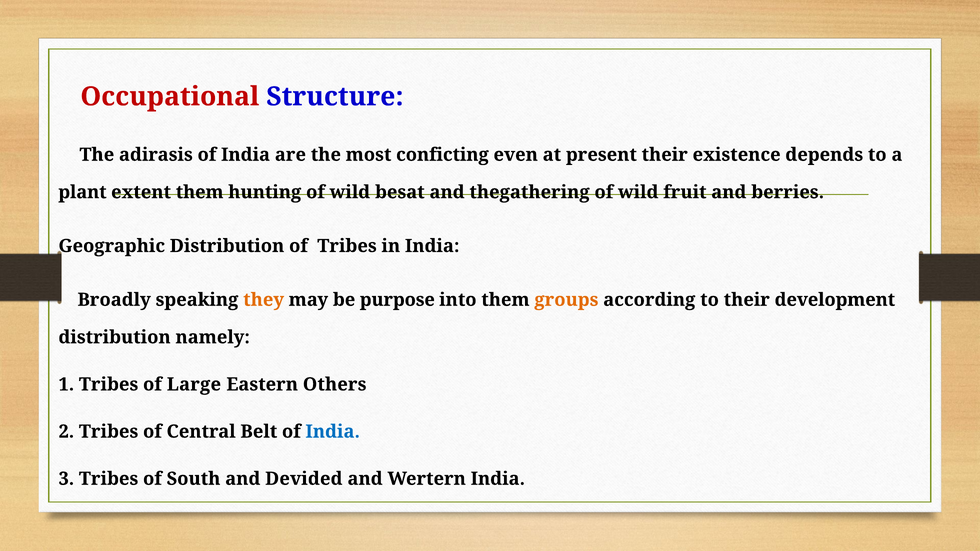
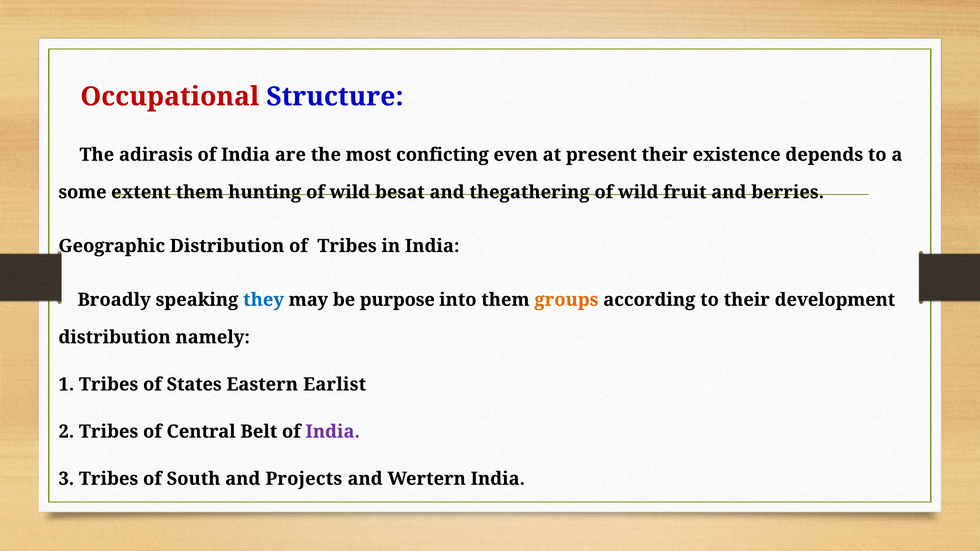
plant: plant -> some (82, 192)
they colour: orange -> blue (264, 300)
Large: Large -> States (194, 385)
Others: Others -> Earlist (335, 385)
India colour: blue -> purple (333, 432)
Devided: Devided -> Projects (304, 479)
